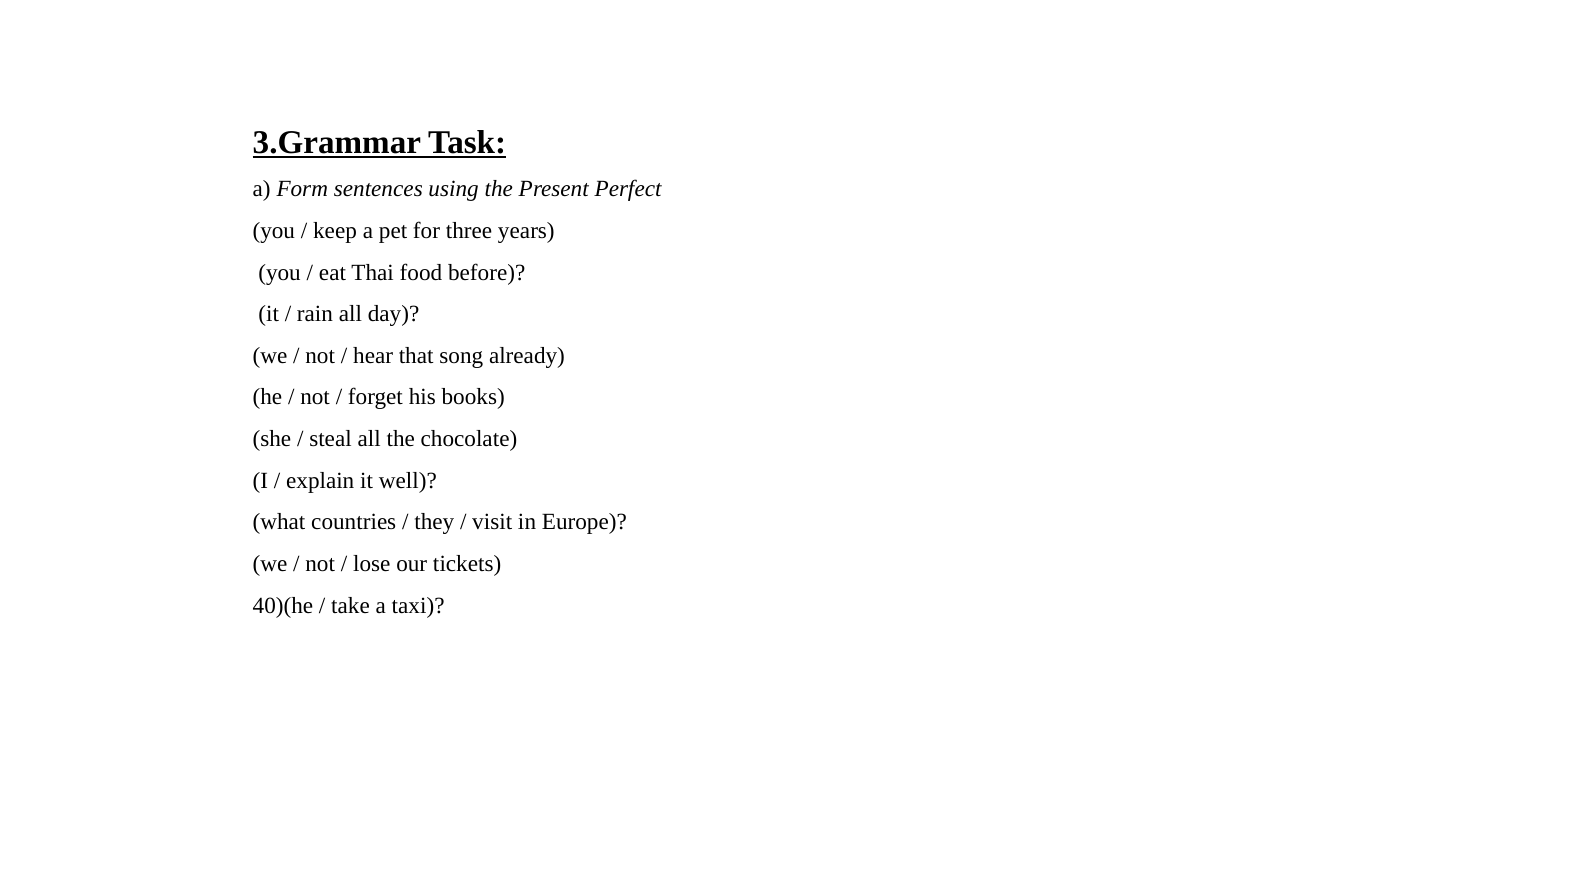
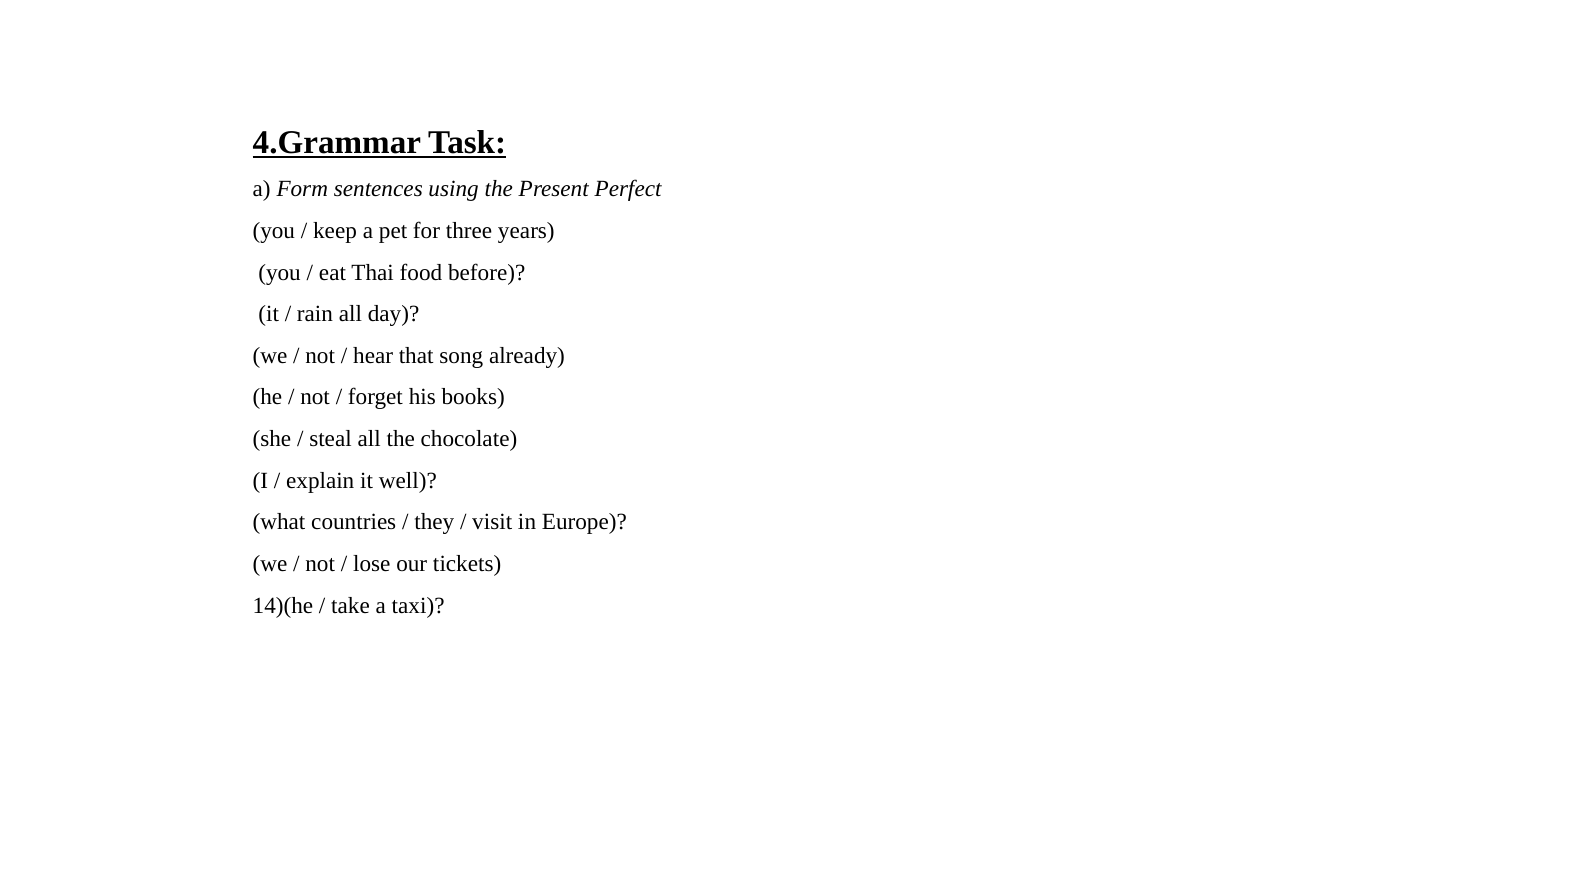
3.Grammar: 3.Grammar -> 4.Grammar (337, 142)
40)(he: 40)(he -> 14)(he (283, 605)
